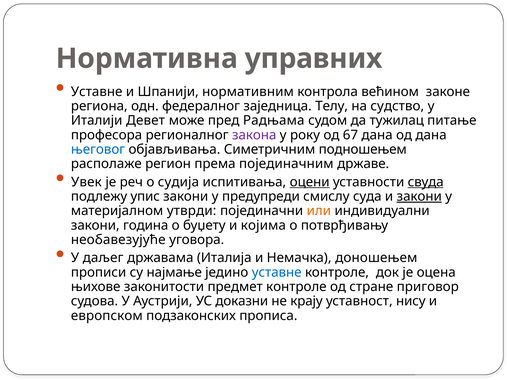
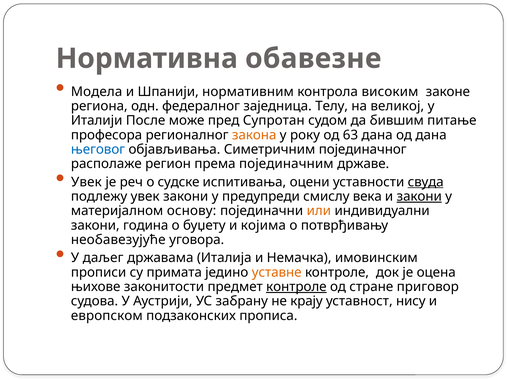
управних: управних -> обавезне (313, 59)
Уставне: Уставне -> Модела (97, 92)
већином: већином -> високим (390, 92)
судство: судство -> великој (397, 106)
Девет: Девет -> После (146, 121)
Радњама: Радњама -> Супротан (274, 121)
тужилац: тужилац -> бившим (397, 121)
закона colour: purple -> orange (254, 135)
67: 67 -> 63 (350, 135)
подношењем: подношењем -> појединачног (363, 150)
судија: судија -> судске (179, 182)
оцени underline: present -> none (310, 182)
подлежу упис: упис -> увек (145, 197)
суда: суда -> века (367, 197)
утврди: утврди -> основу (192, 211)
доношењем: доношењем -> имовинским (376, 258)
најмање: најмање -> примата (174, 273)
уставне colour: blue -> orange (277, 273)
контроле underline: none -> present (296, 287)
доказни: доказни -> забрану (242, 301)
